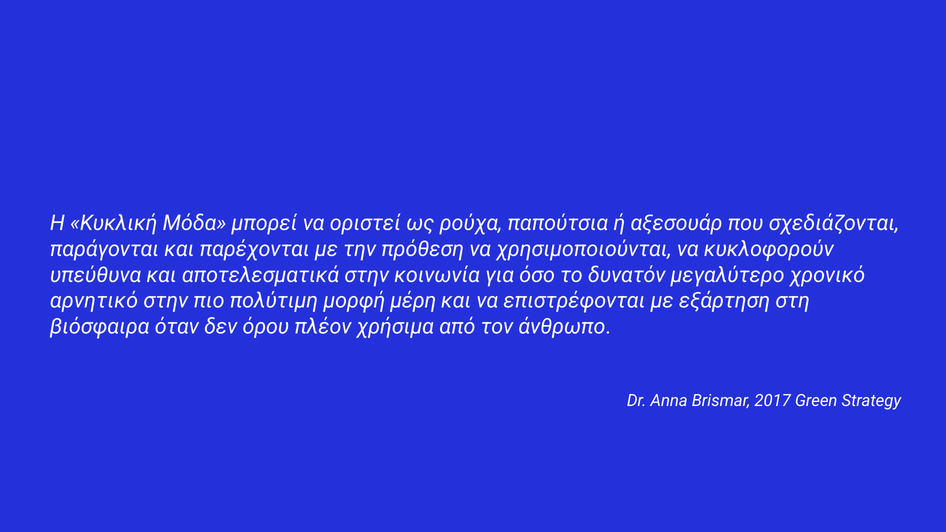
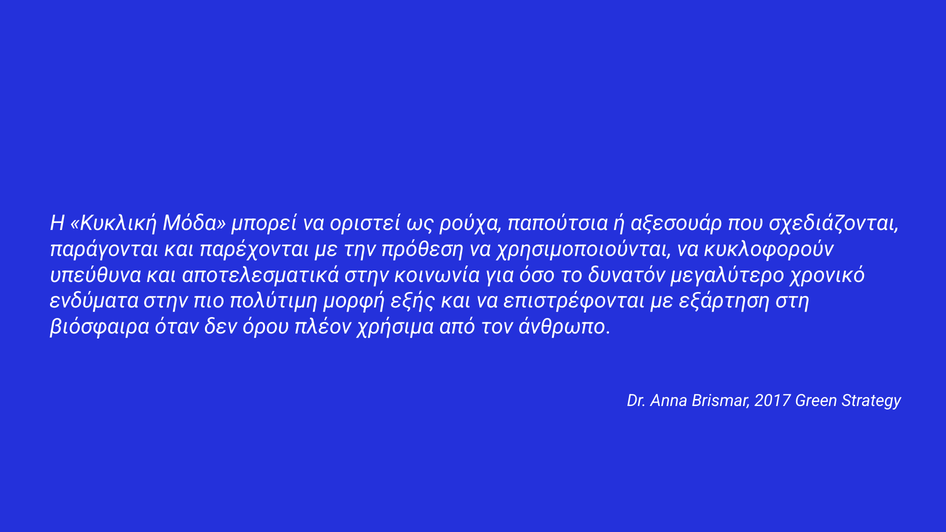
αρνητικό: αρνητικό -> ενδύματα (94, 301)
μέρη: μέρη -> εξής (413, 301)
